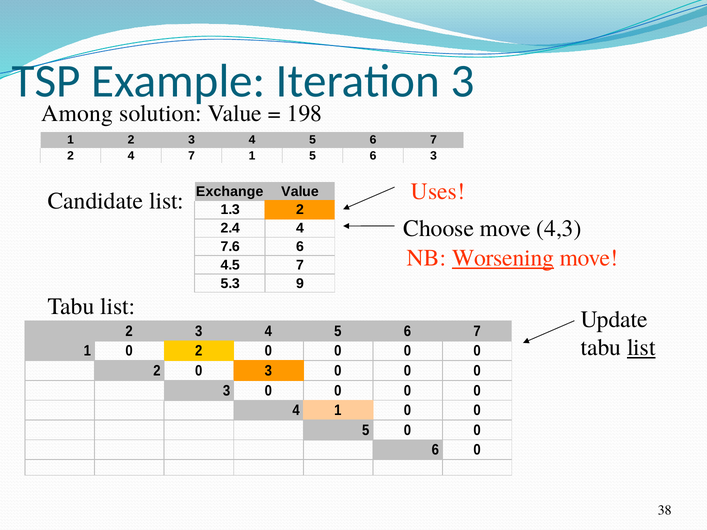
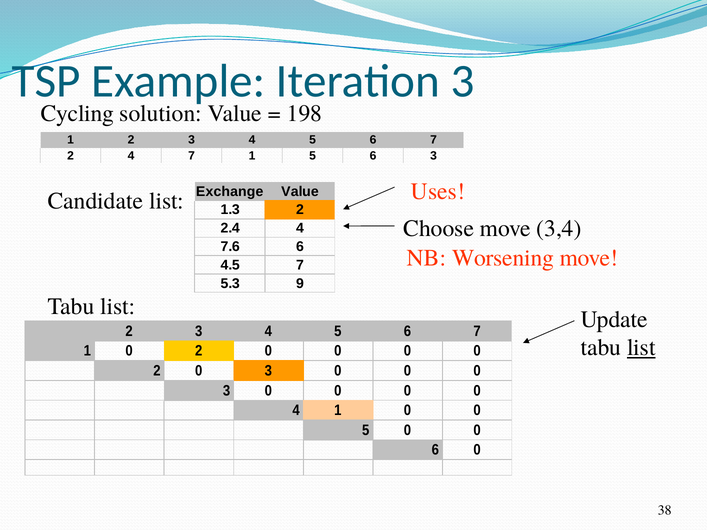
Among: Among -> Cycling (77, 114)
4,3: 4,3 -> 3,4 (559, 229)
Worsening underline: present -> none (503, 258)
